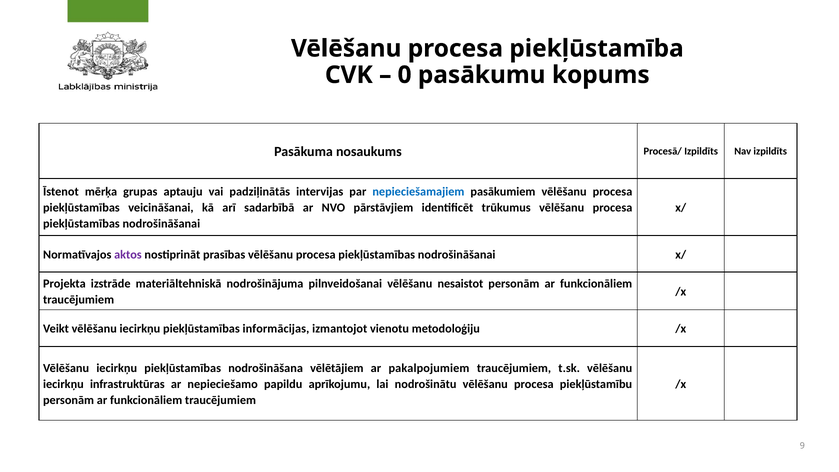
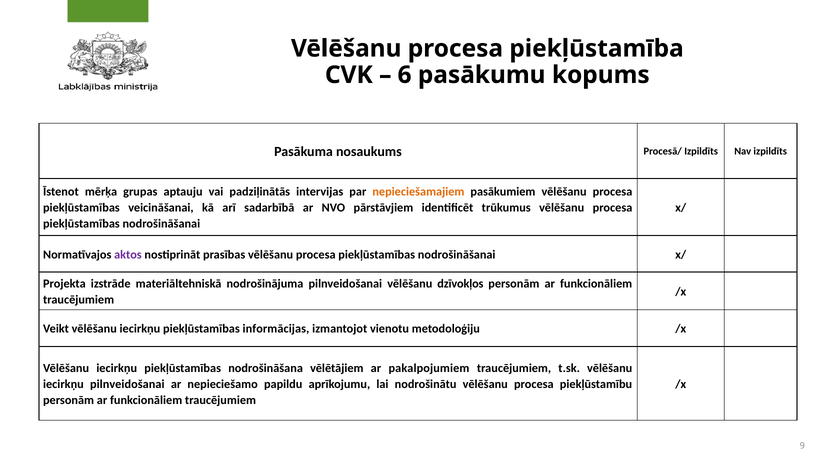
0: 0 -> 6 (405, 75)
nepieciešamajiem colour: blue -> orange (418, 192)
nesaistot: nesaistot -> dzīvokļos (460, 284)
iecirkņu infrastruktūras: infrastruktūras -> pilnveidošanai (127, 384)
